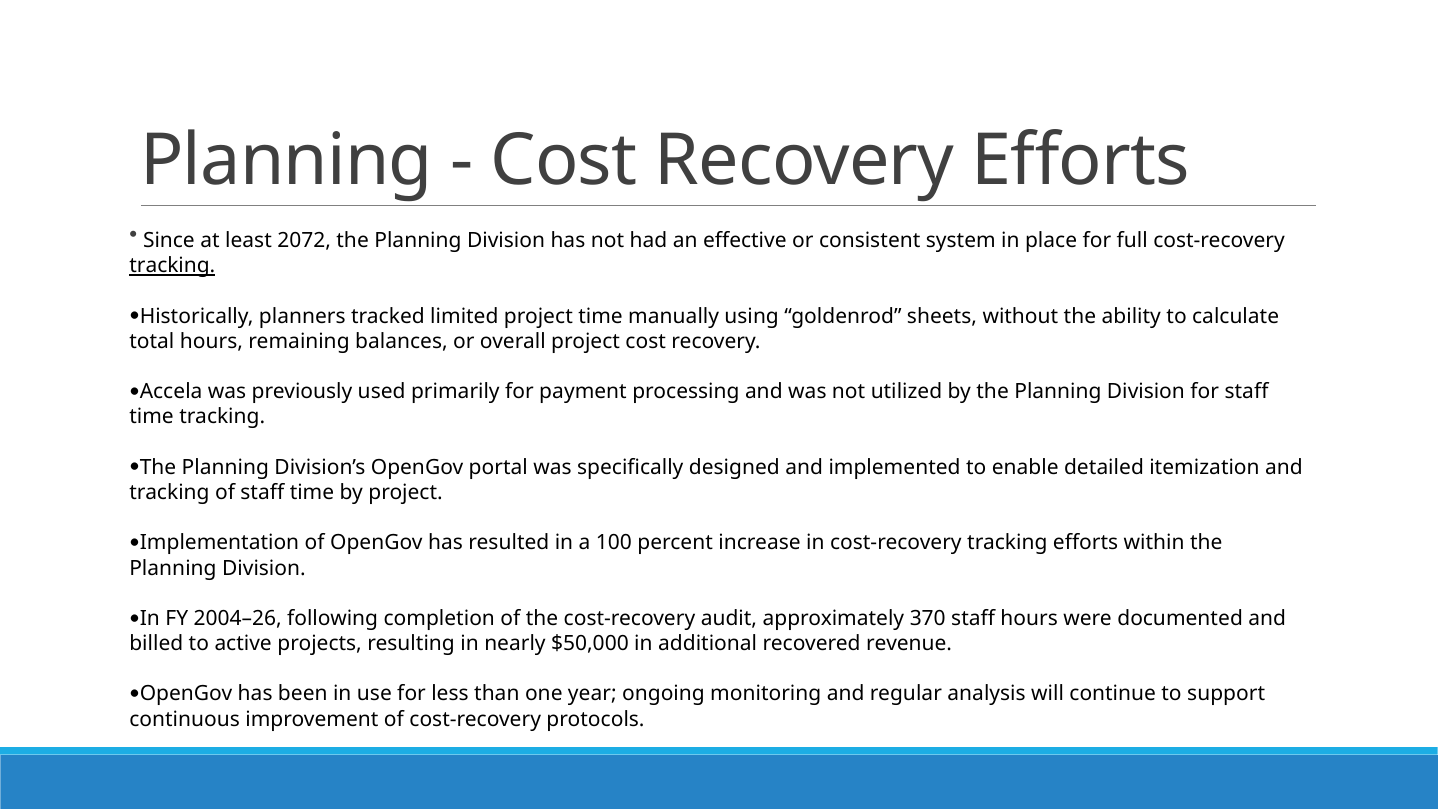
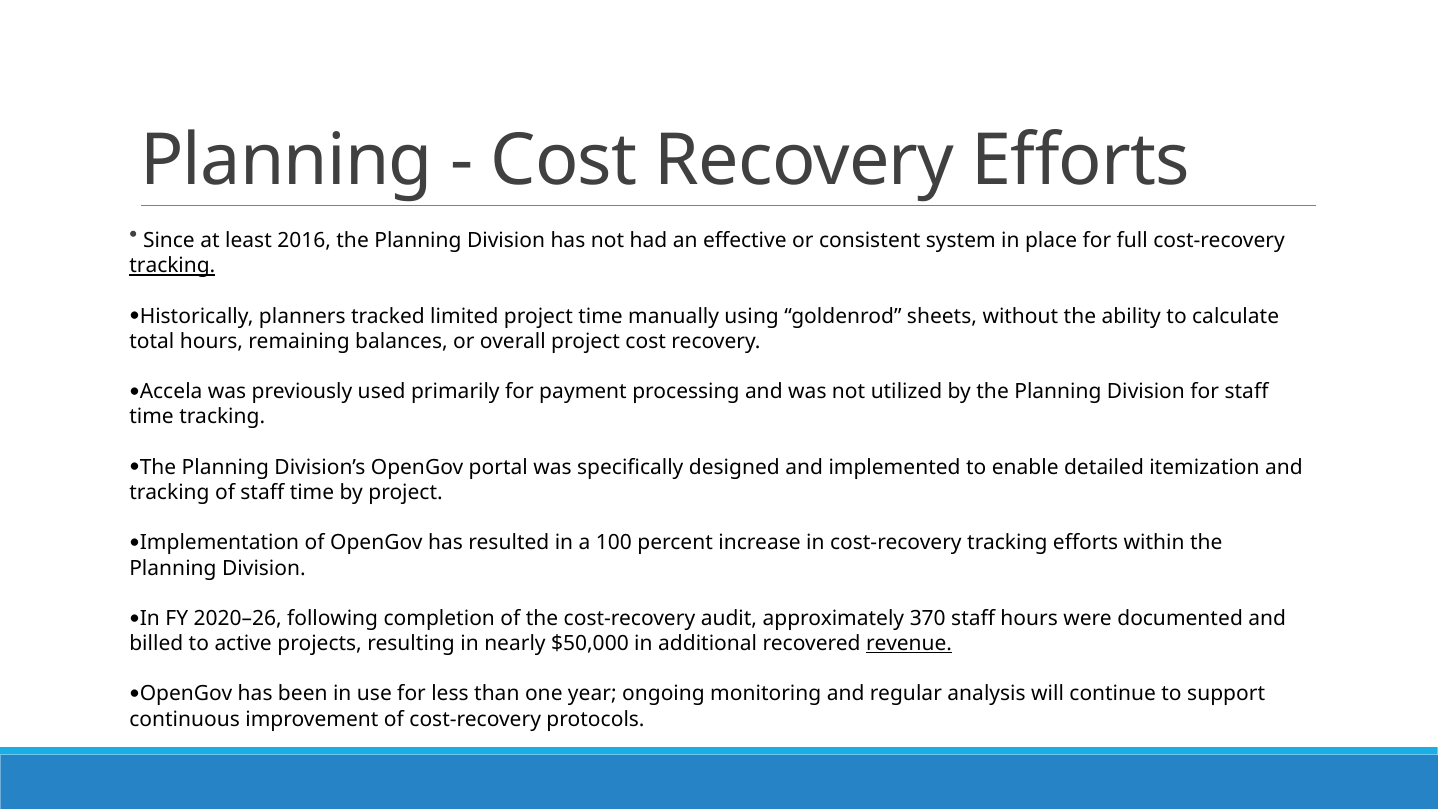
2072: 2072 -> 2016 (304, 240)
2004–26: 2004–26 -> 2020–26 (238, 618)
revenue underline: none -> present (909, 644)
